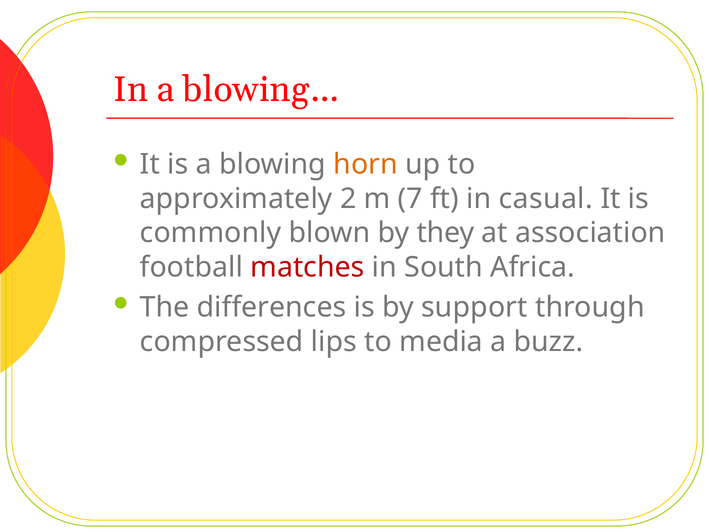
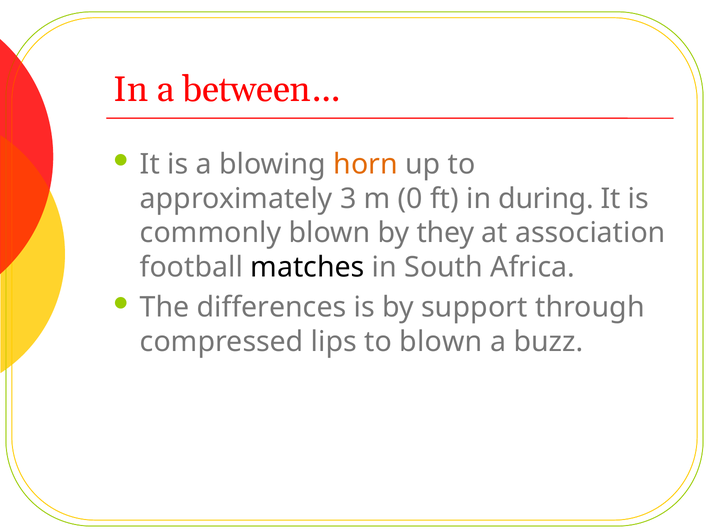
blowing…: blowing… -> between… (261, 90)
2: 2 -> 3 (348, 199)
7: 7 -> 0 (410, 199)
casual: casual -> during (546, 199)
matches colour: red -> black (307, 267)
to media: media -> blown (441, 341)
